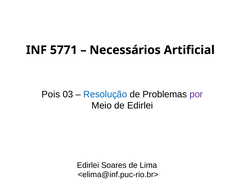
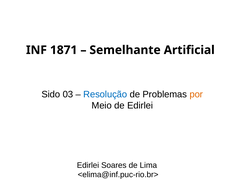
5771: 5771 -> 1871 (64, 50)
Necessários: Necessários -> Semelhante (125, 50)
Pois: Pois -> Sido (51, 94)
por colour: purple -> orange (196, 94)
